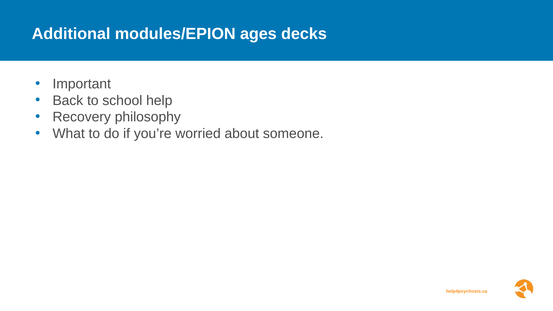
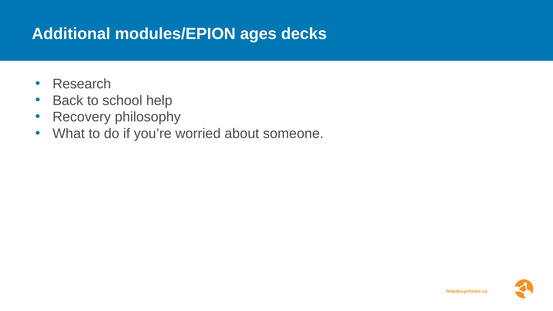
Important: Important -> Research (82, 84)
